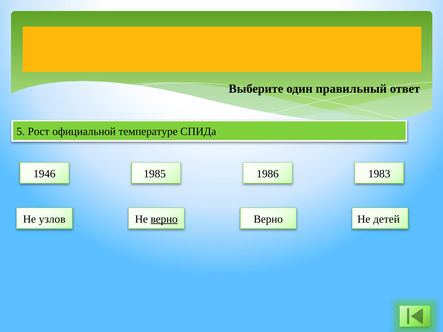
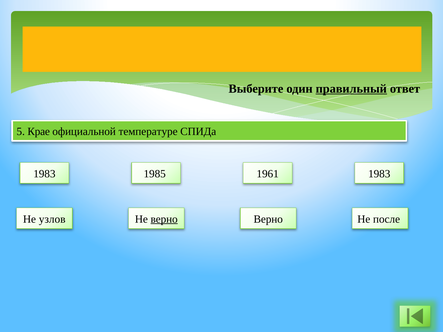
правильный underline: none -> present (351, 89)
Рост: Рост -> Крае (39, 132)
1946: 1946 -> 1983 (44, 174)
1986: 1986 -> 1961 (268, 174)
детей: детей -> после (387, 219)
